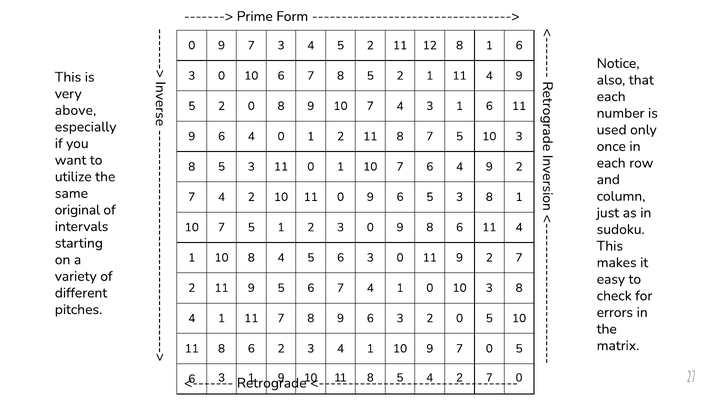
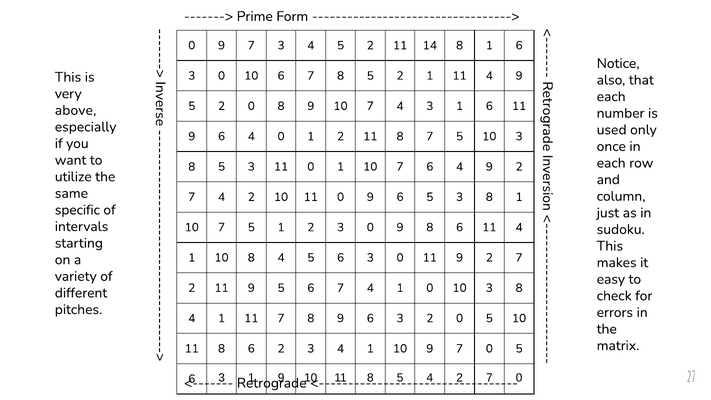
12: 12 -> 14 (430, 45)
original: original -> specific (77, 210)
